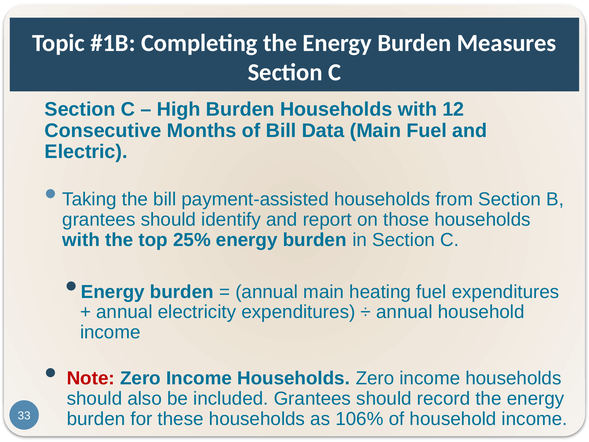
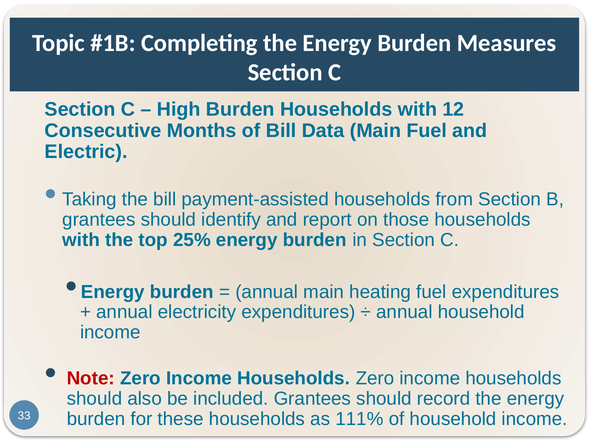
106%: 106% -> 111% (359, 419)
